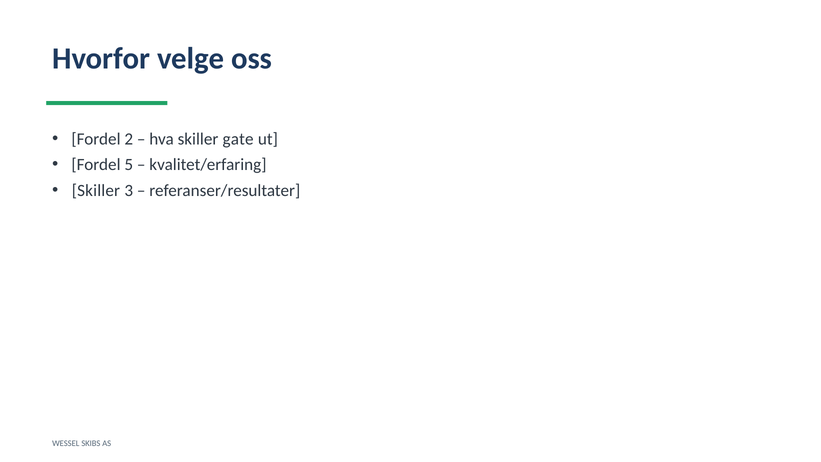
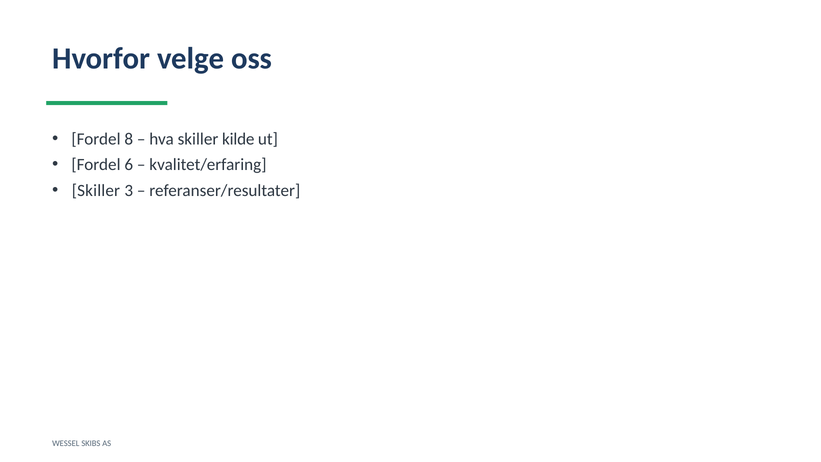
2: 2 -> 8 (129, 139)
gate: gate -> kilde (238, 139)
5: 5 -> 6 (129, 165)
